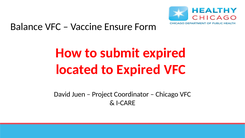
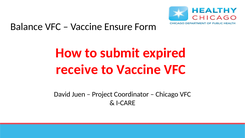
located: located -> receive (77, 69)
to Expired: Expired -> Vaccine (139, 69)
